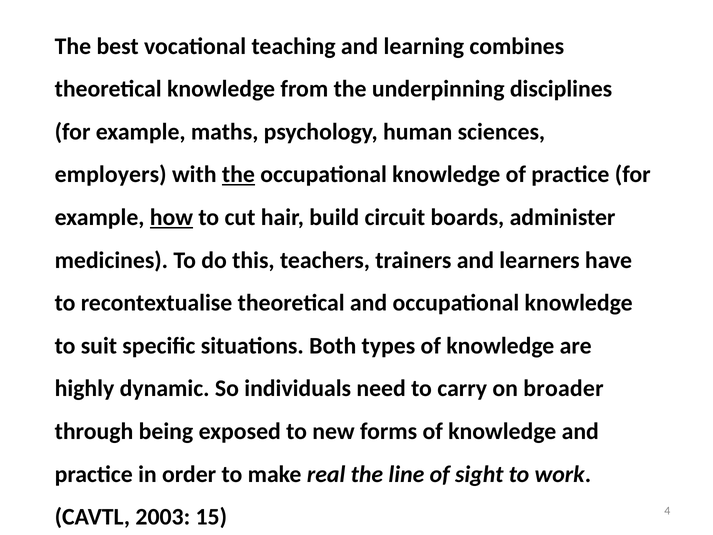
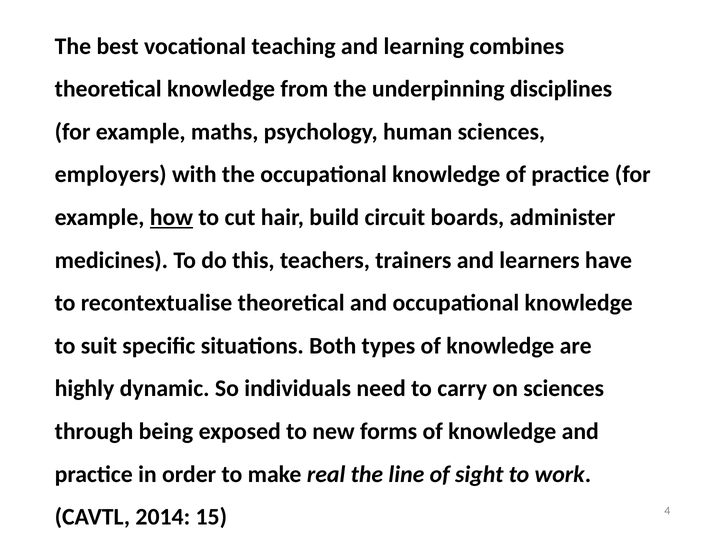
the underline: present -> none (238, 175)
on broader: broader -> sciences (564, 388)
2003: 2003 -> 2014 (163, 517)
